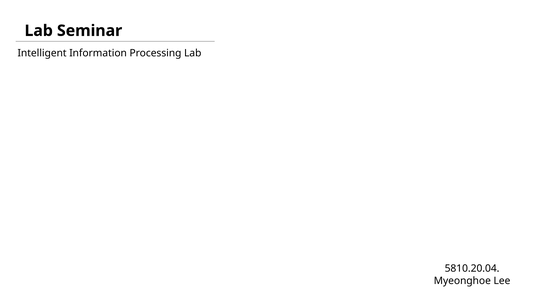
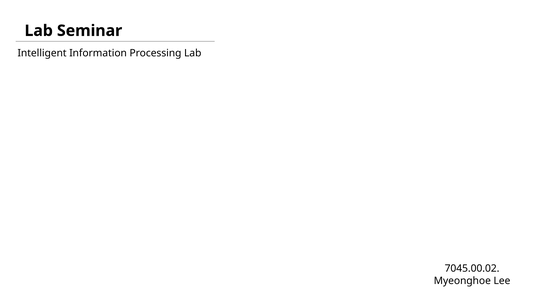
5810.20.04: 5810.20.04 -> 7045.00.02 (472, 269)
